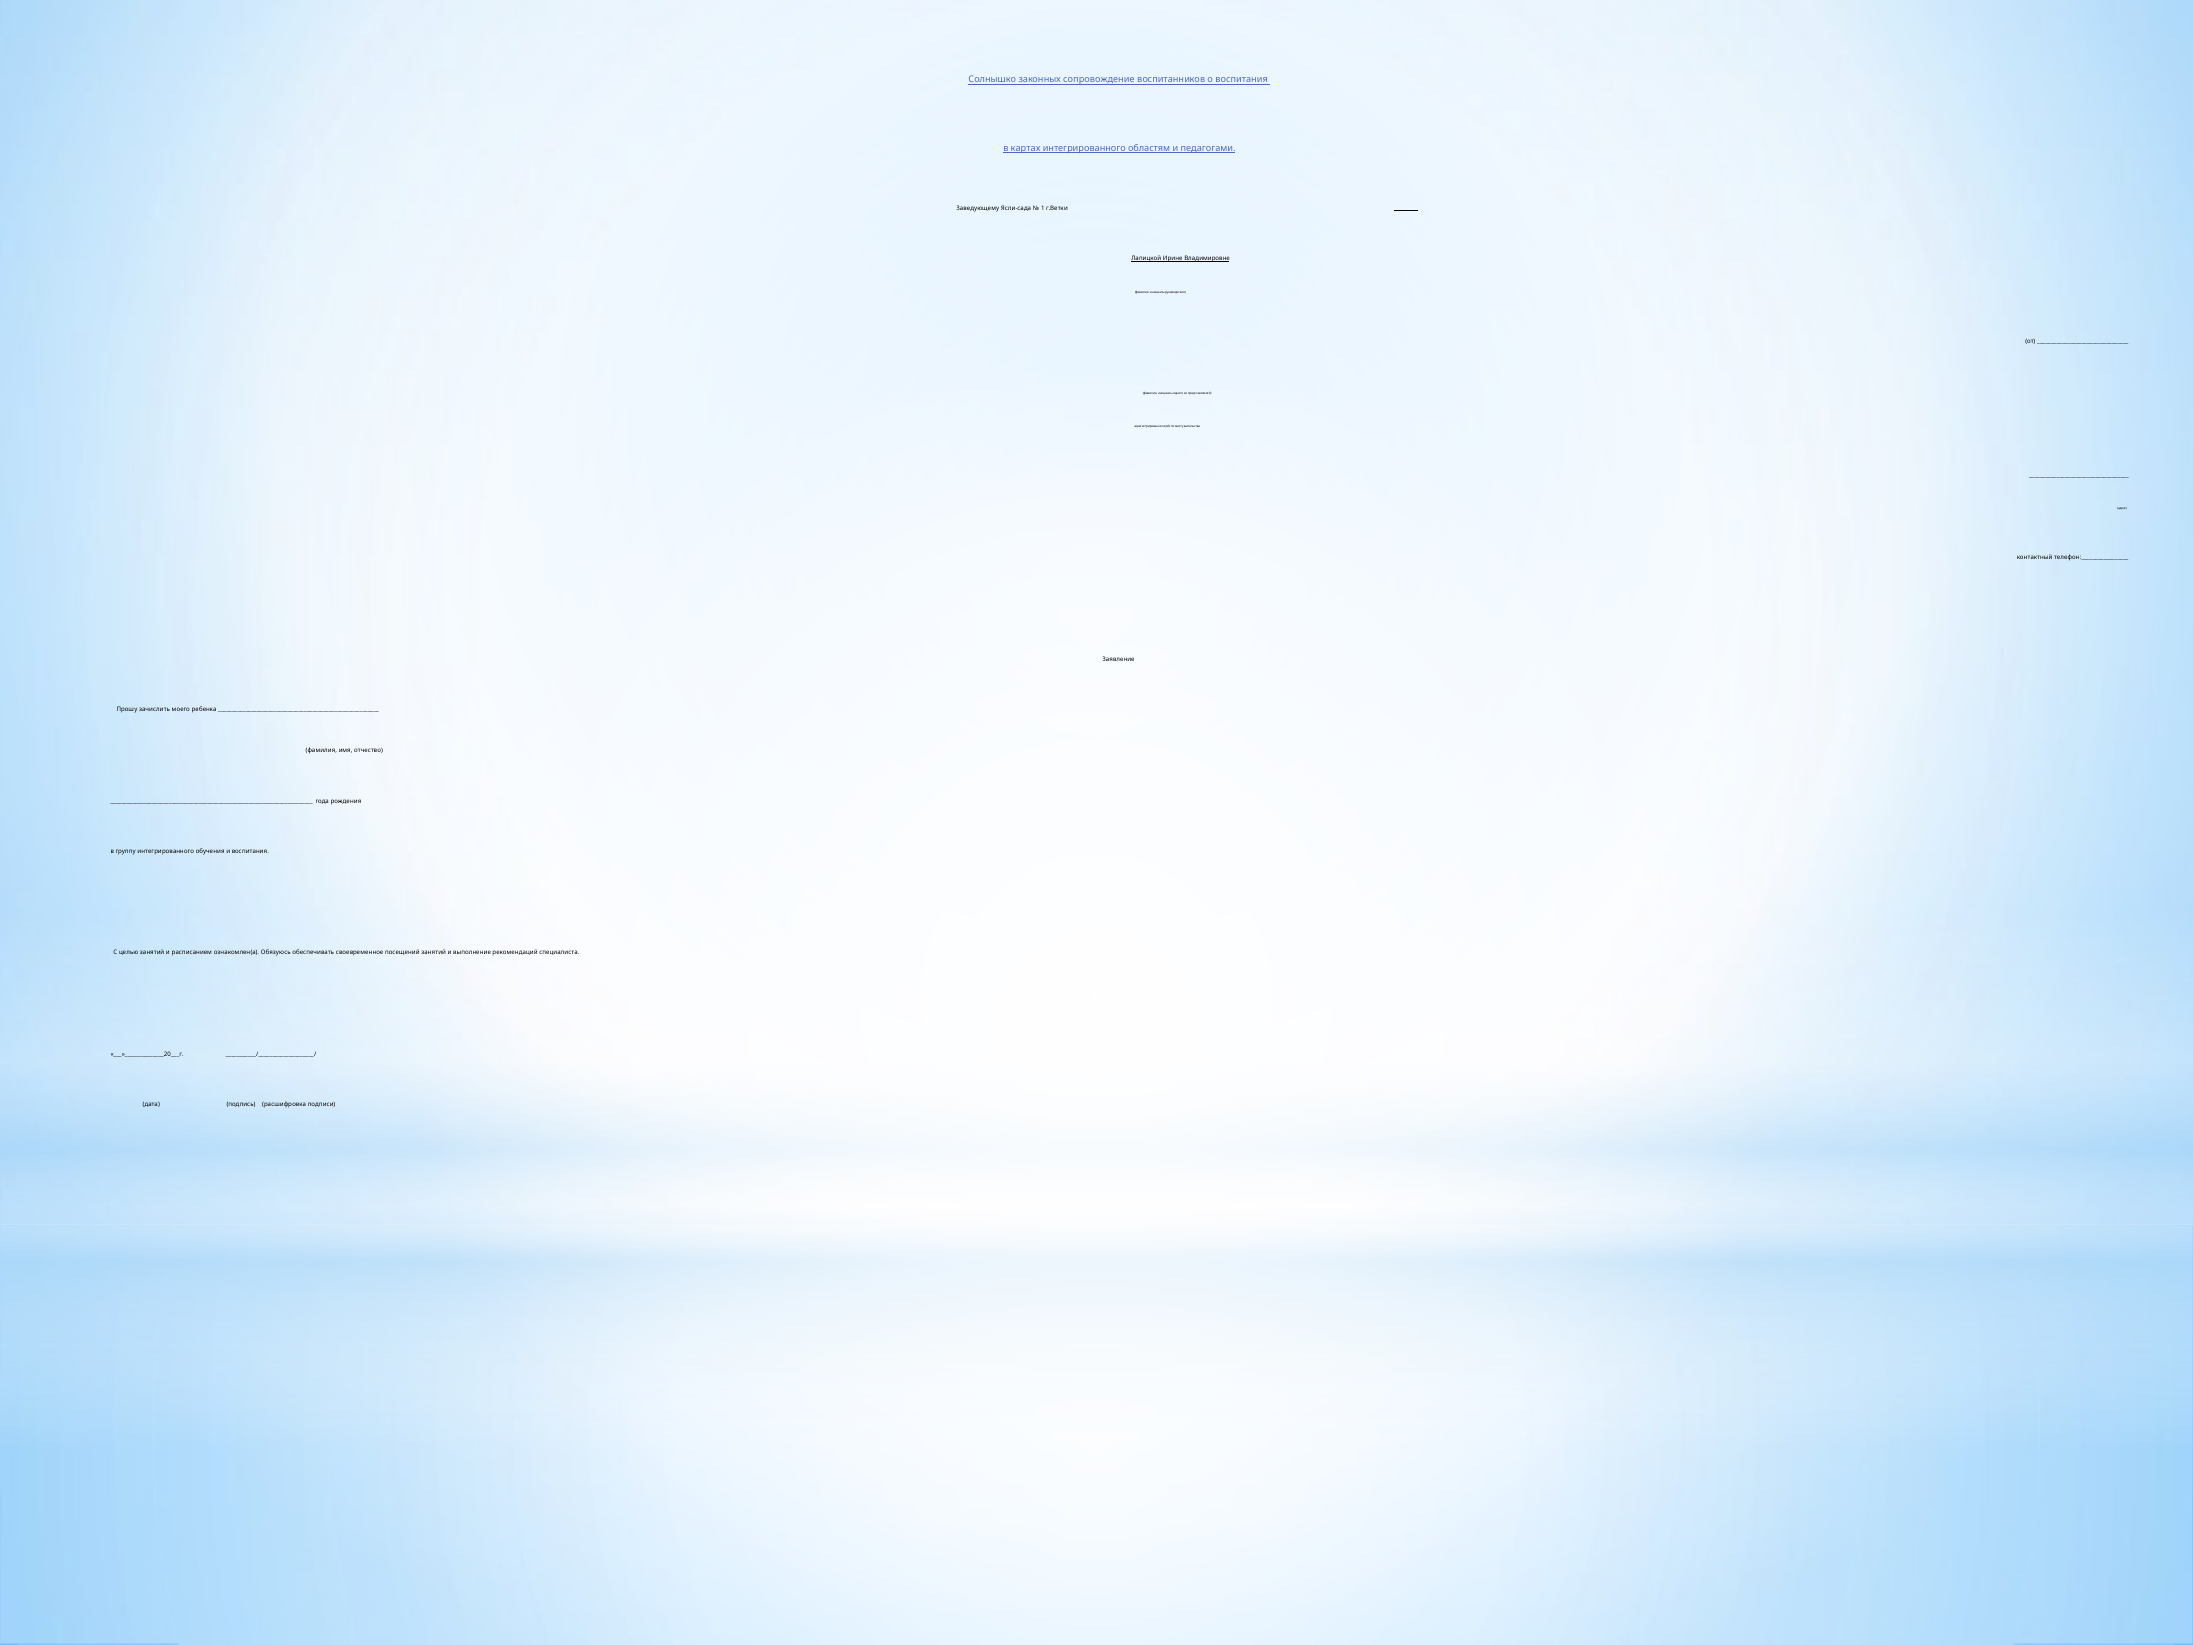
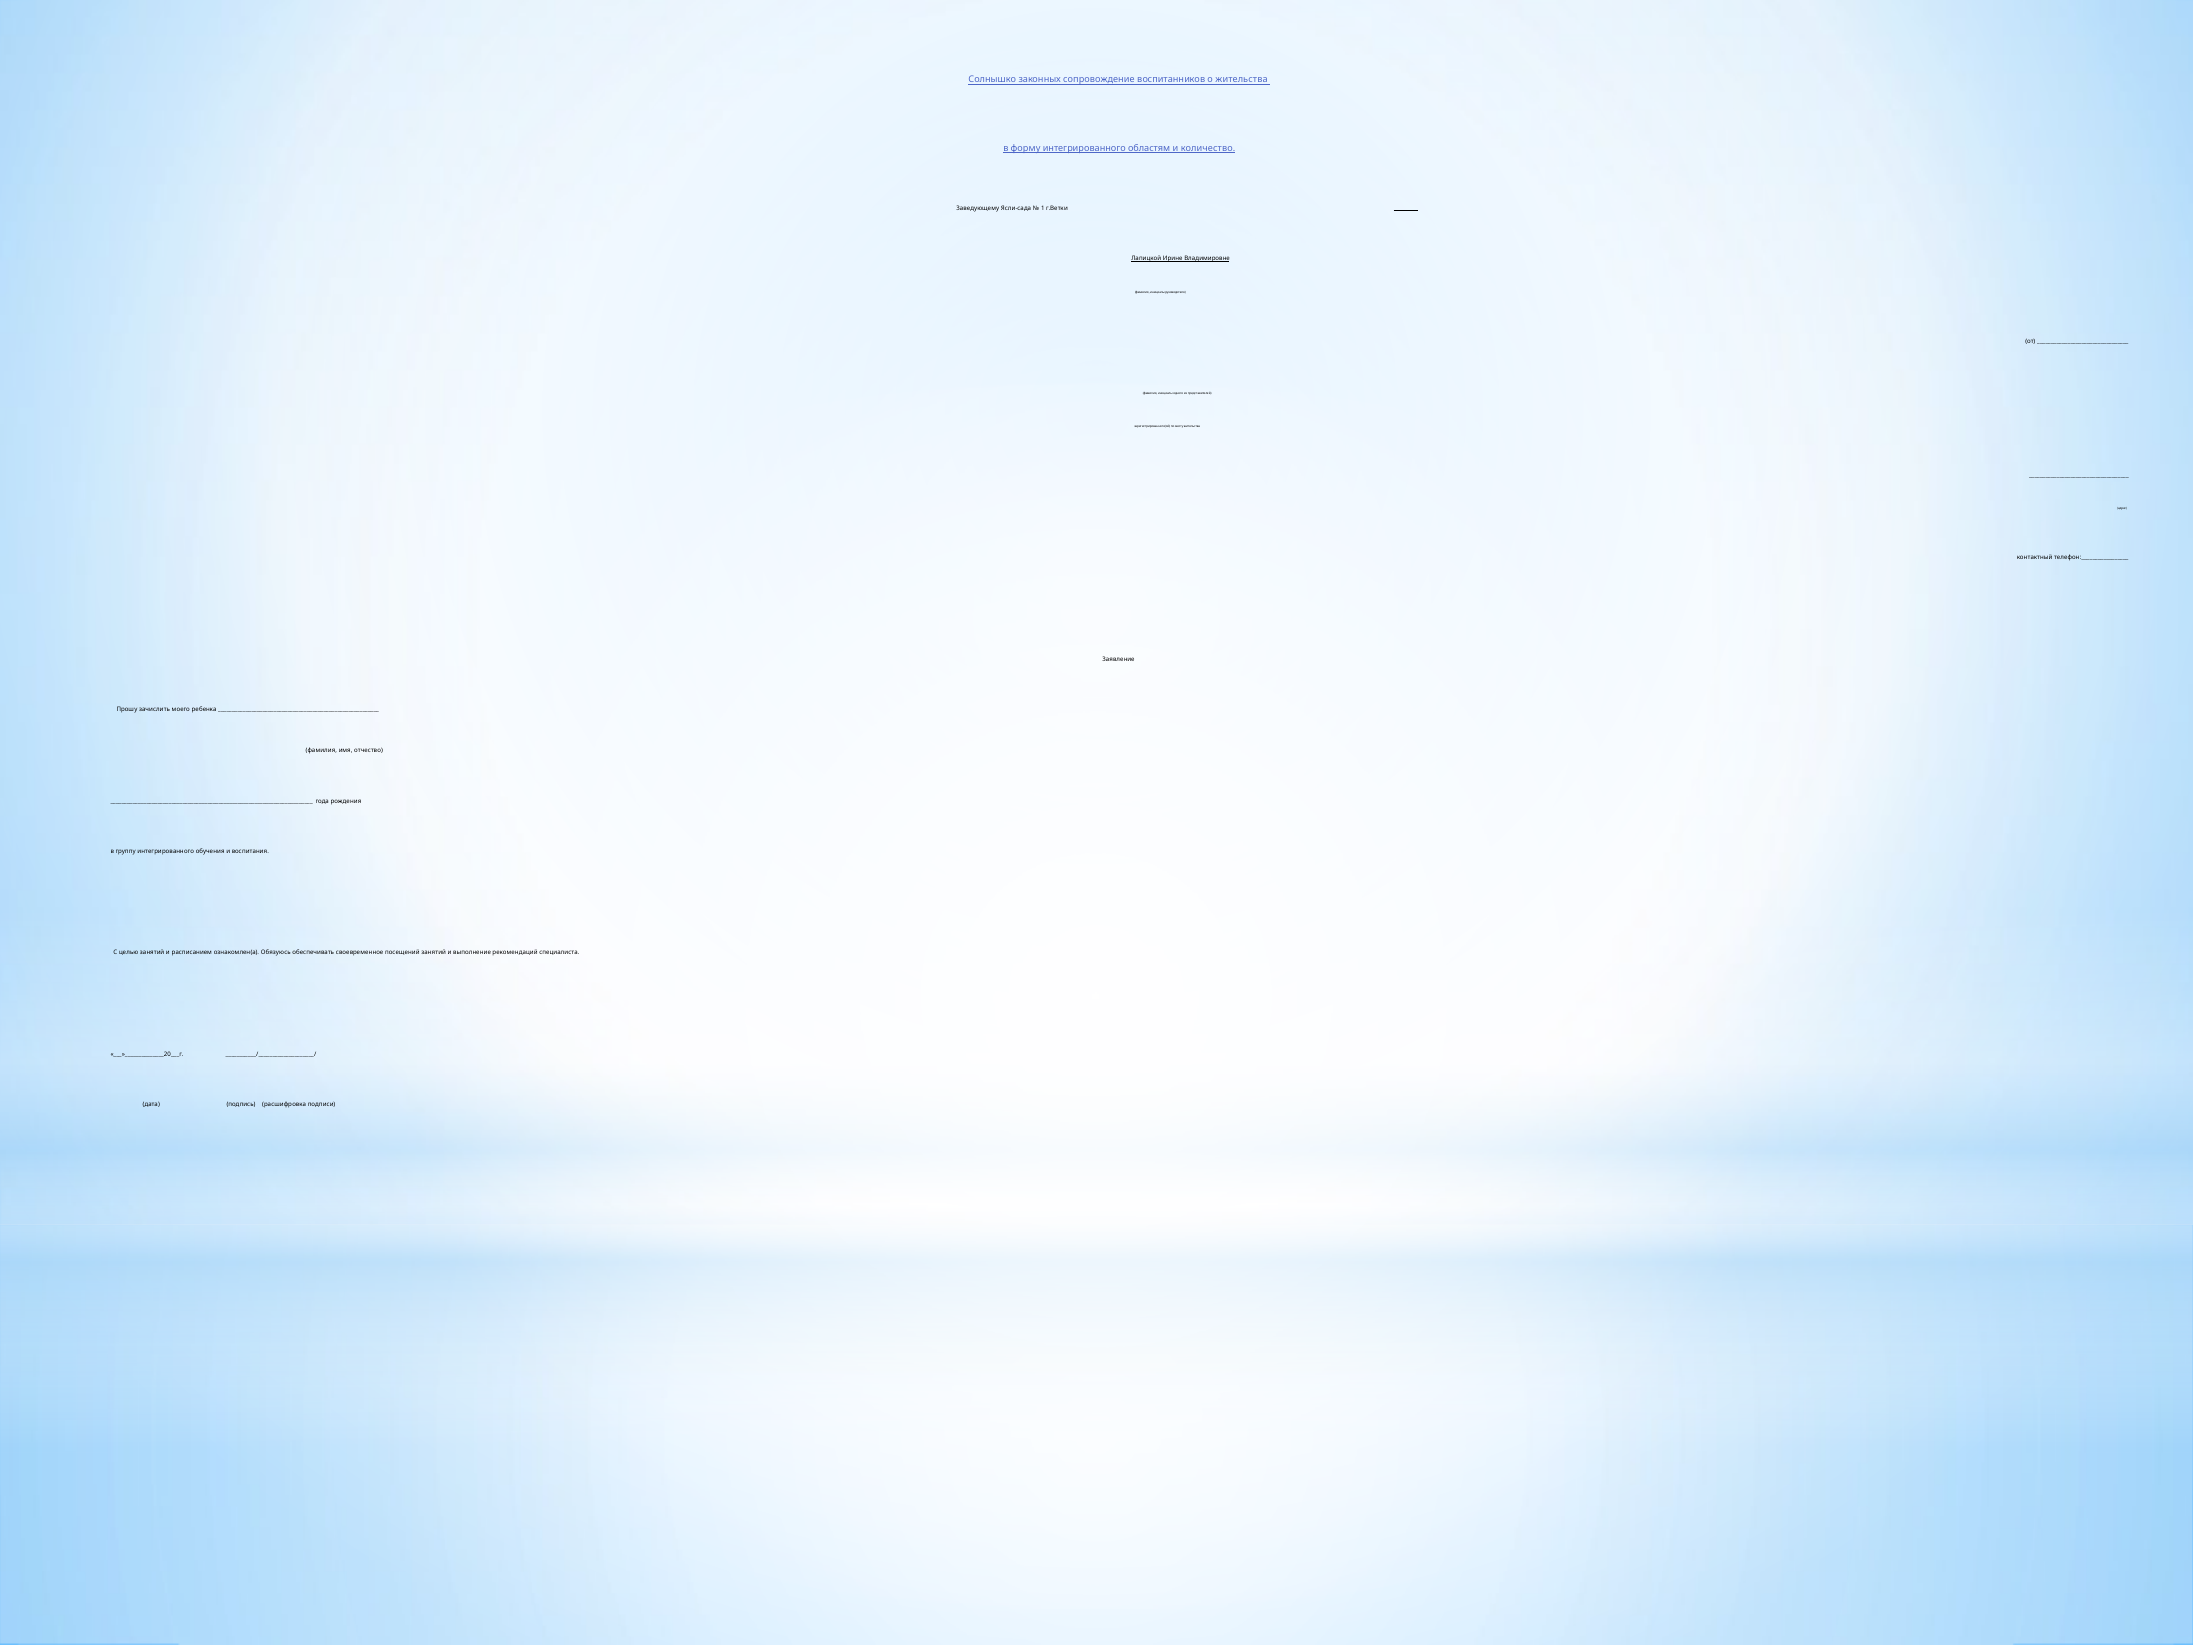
о воспитания: воспитания -> жительства (1242, 80)
картах: картах -> форму (1026, 148)
педагогами: педагогами -> количество (1208, 148)
